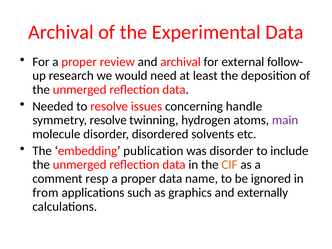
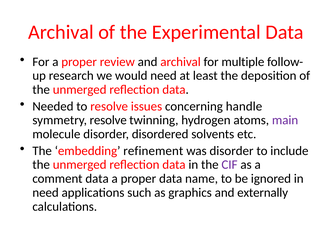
external: external -> multiple (243, 62)
publication: publication -> refinement (153, 151)
CIF colour: orange -> purple (229, 165)
comment resp: resp -> data (97, 179)
from: from -> need (46, 193)
